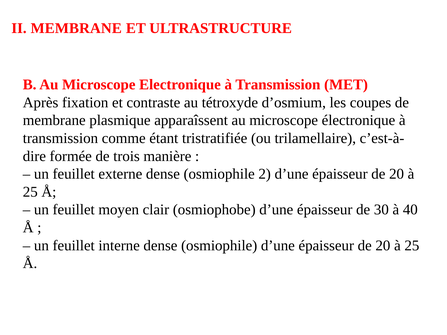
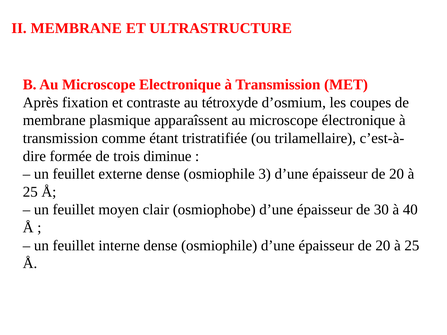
manière: manière -> diminue (167, 156)
2: 2 -> 3 (265, 174)
